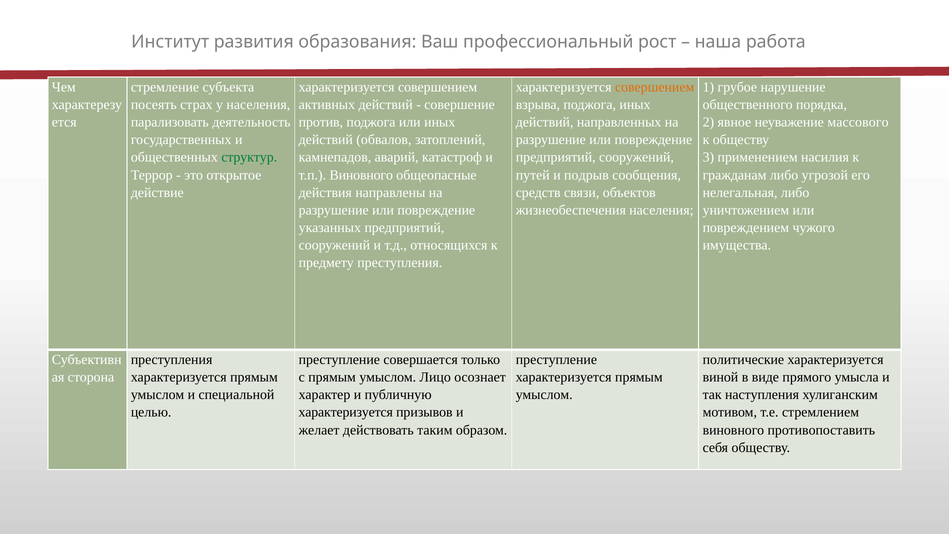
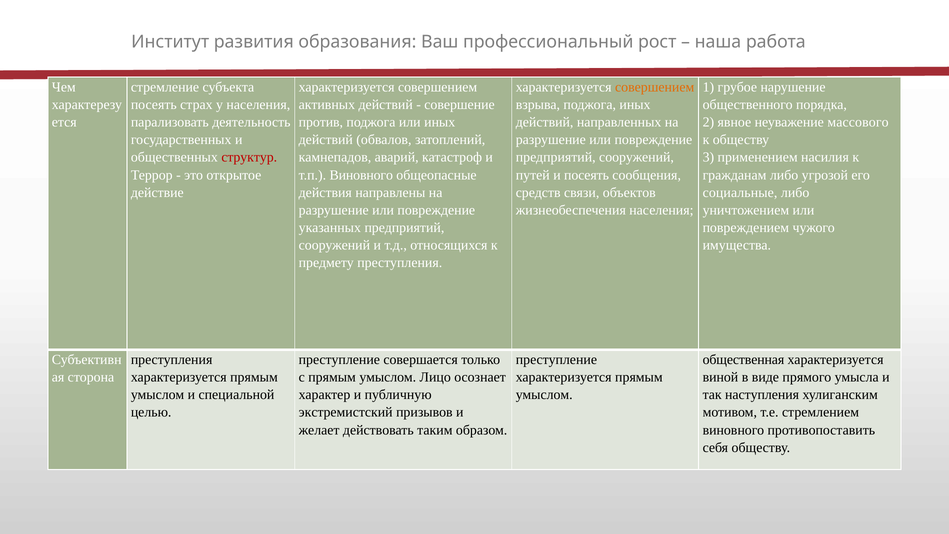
структур colour: green -> red (249, 157)
и подрыв: подрыв -> посеять (587, 175)
нелегальная: нелегальная -> социальные (740, 192)
политические: политические -> общественная (743, 360)
характеризуется: характеризуется -> экстремистский (346, 412)
